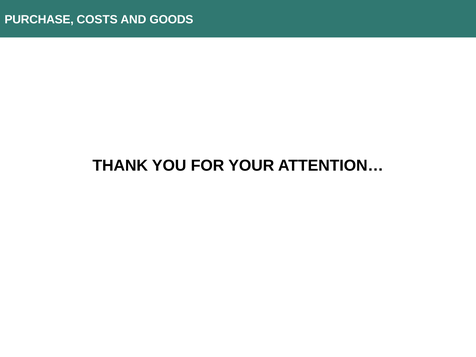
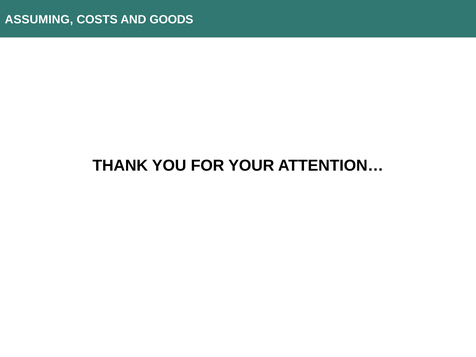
PURCHASE: PURCHASE -> ASSUMING (39, 20)
